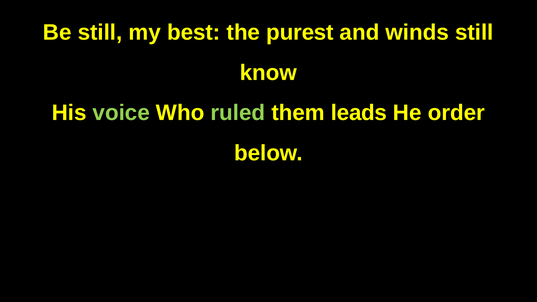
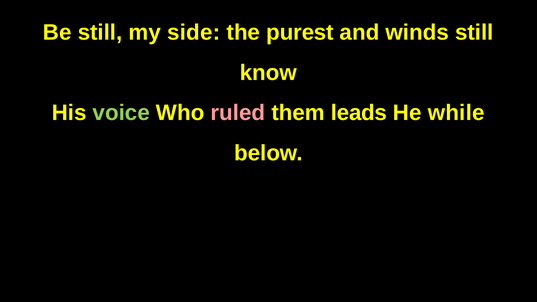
best: best -> side (194, 32)
ruled colour: light green -> pink (238, 113)
order: order -> while (456, 113)
